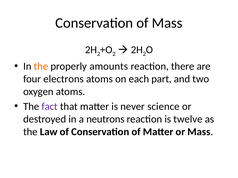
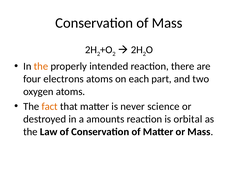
amounts: amounts -> intended (109, 66)
fact colour: purple -> orange (50, 107)
neutrons: neutrons -> amounts (105, 119)
twelve: twelve -> orbital (188, 119)
